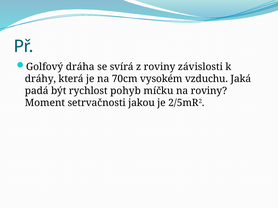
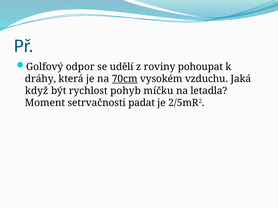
dráha: dráha -> odpor (80, 67)
svírá: svírá -> udělí (122, 67)
závislosti: závislosti -> pohoupat (200, 67)
70cm underline: none -> present (125, 79)
padá: padá -> když (37, 91)
na roviny: roviny -> letadla (209, 91)
jakou: jakou -> padat (142, 103)
